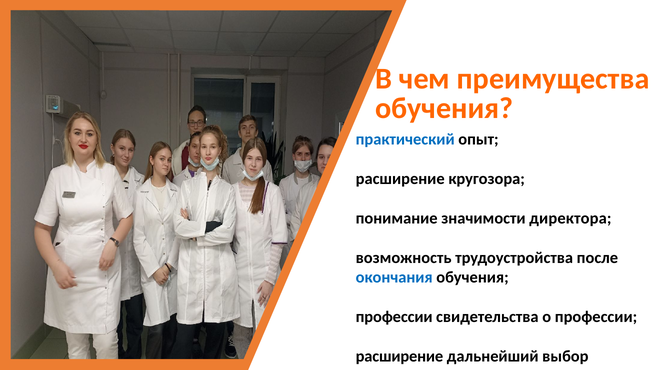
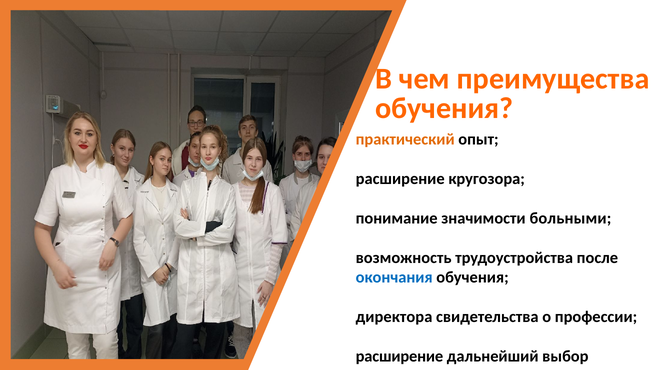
практический colour: blue -> orange (405, 139)
директора: директора -> больными (570, 218)
профессии: профессии -> директора (394, 317)
